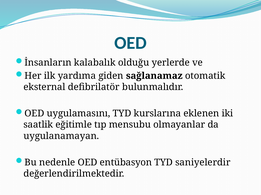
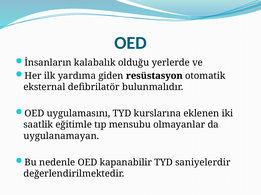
sağlanamaz: sağlanamaz -> resüstasyon (154, 76)
entübasyon: entübasyon -> kapanabilir (126, 163)
